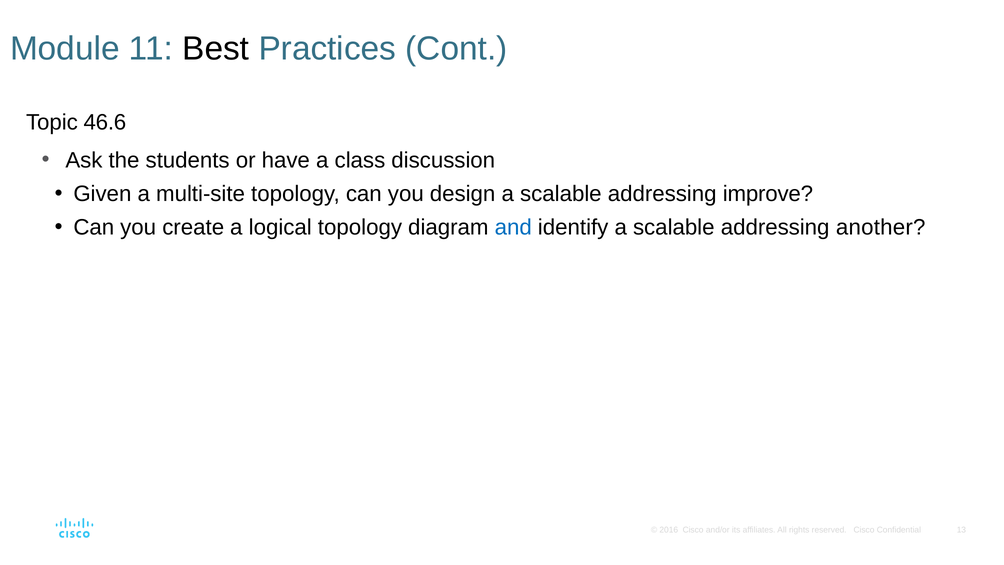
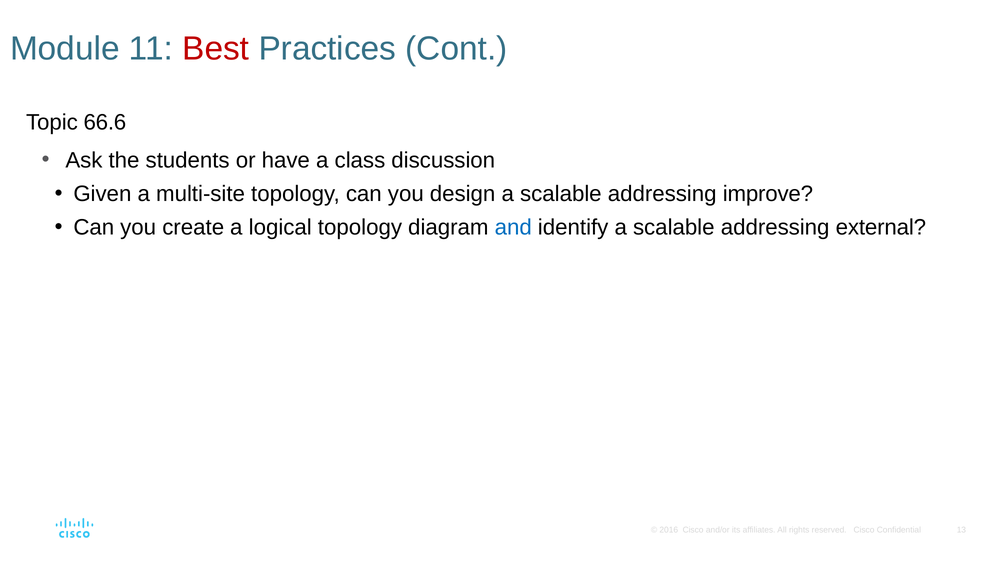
Best colour: black -> red (216, 48)
46.6: 46.6 -> 66.6 (105, 122)
another: another -> external (881, 227)
